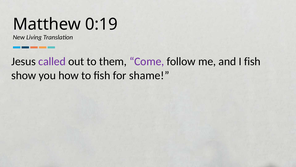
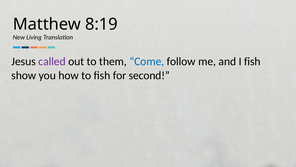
0:19: 0:19 -> 8:19 (101, 24)
Come colour: purple -> blue (147, 61)
shame: shame -> second (149, 75)
